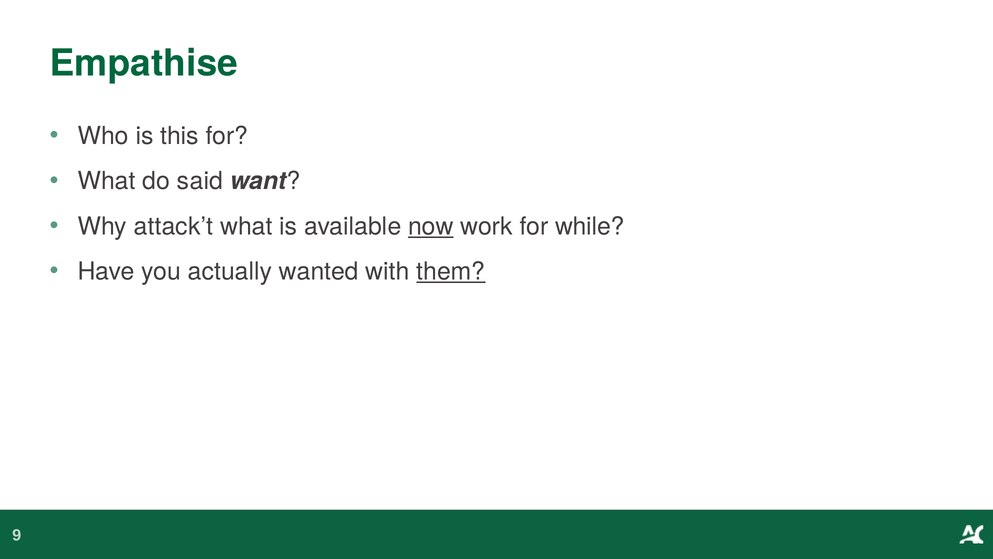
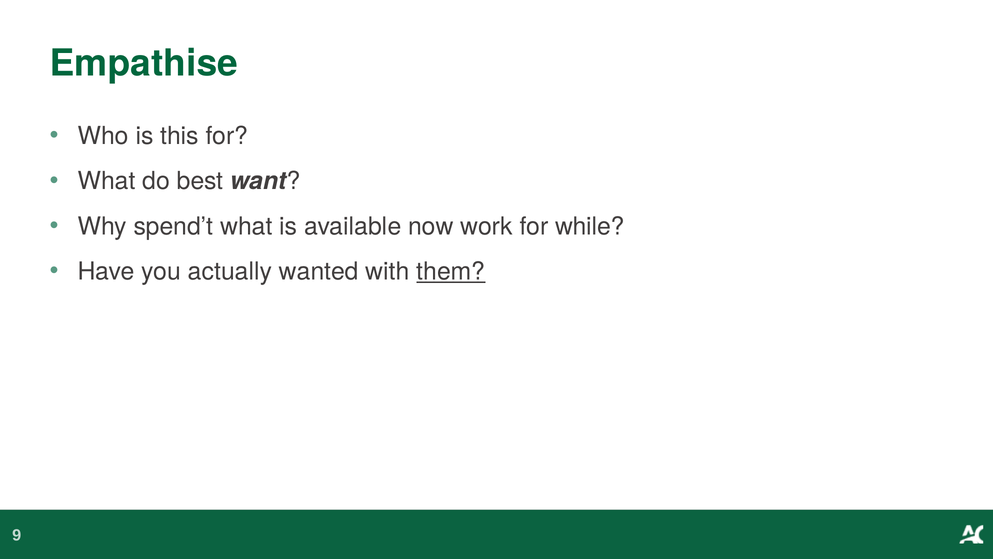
said: said -> best (200, 181)
attack’t: attack’t -> spend’t (173, 226)
now underline: present -> none (431, 226)
